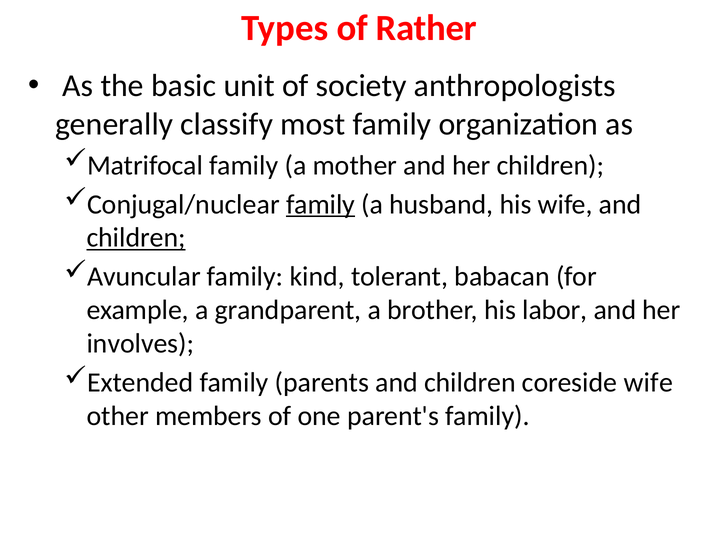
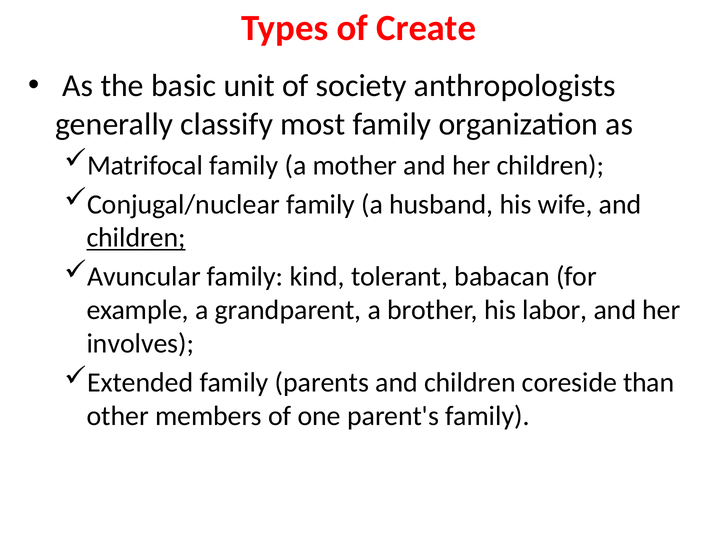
Rather: Rather -> Create (426, 28)
family underline: present -> none (321, 204)
coreside wife: wife -> than (649, 382)
